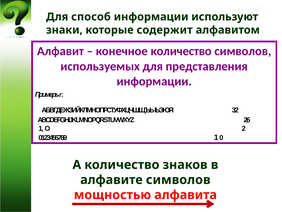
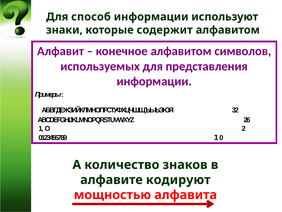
конечное количество: количество -> алфавитом (181, 51)
алфавите символов: символов -> кодируют (178, 179)
